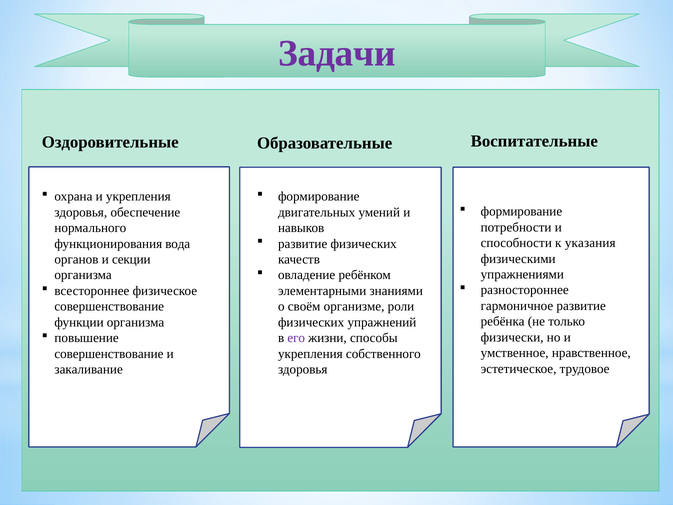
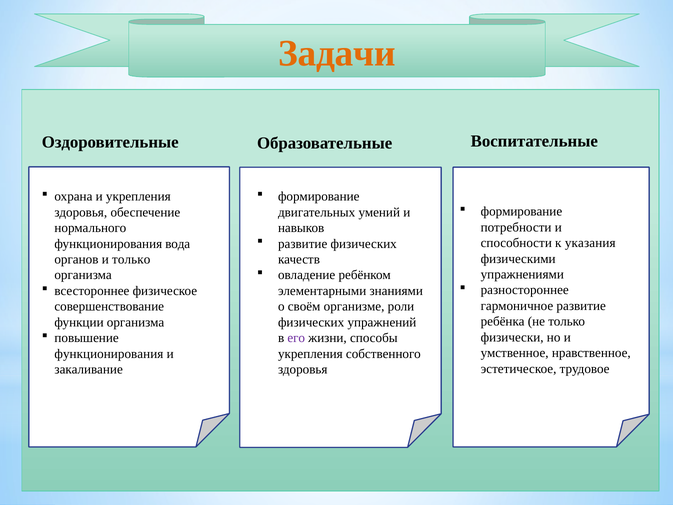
Задачи colour: purple -> orange (337, 53)
и секции: секции -> только (131, 259)
совершенствование: совершенствование -> функционирования (109, 354)
